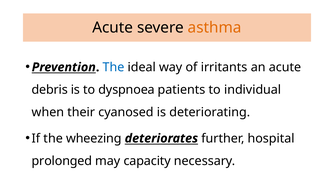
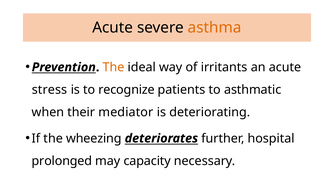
The colour: blue -> orange (113, 67)
debris: debris -> stress (50, 90)
dyspnoea: dyspnoea -> recognize (127, 90)
individual: individual -> asthmatic (253, 90)
cyanosed: cyanosed -> mediator (126, 112)
